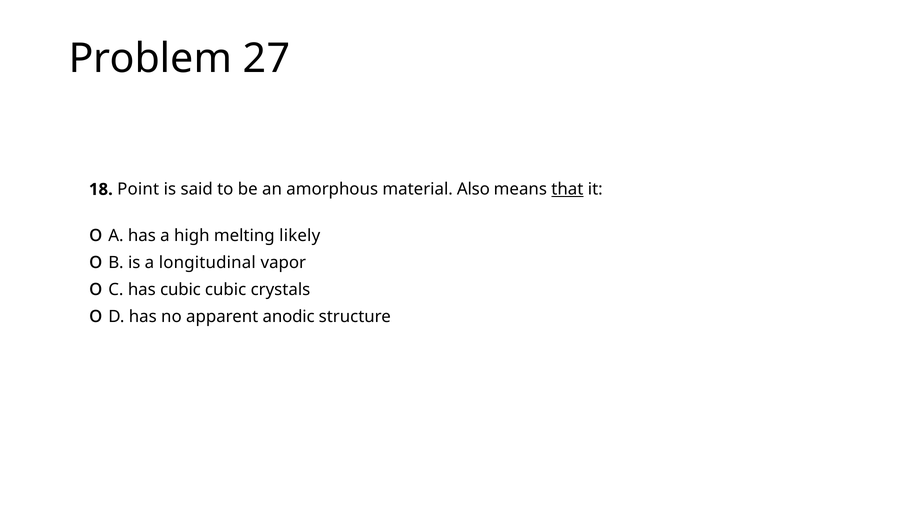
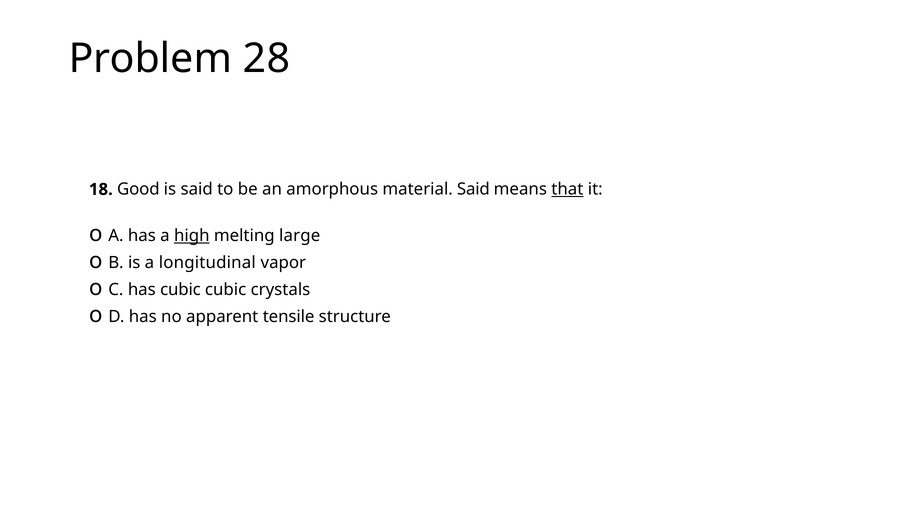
27: 27 -> 28 (267, 58)
Point: Point -> Good (138, 189)
material Also: Also -> Said (473, 189)
high underline: none -> present (192, 235)
likely: likely -> large (300, 235)
anodic: anodic -> tensile (289, 316)
